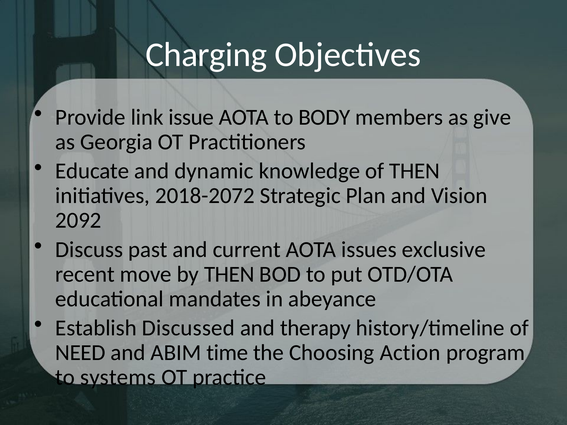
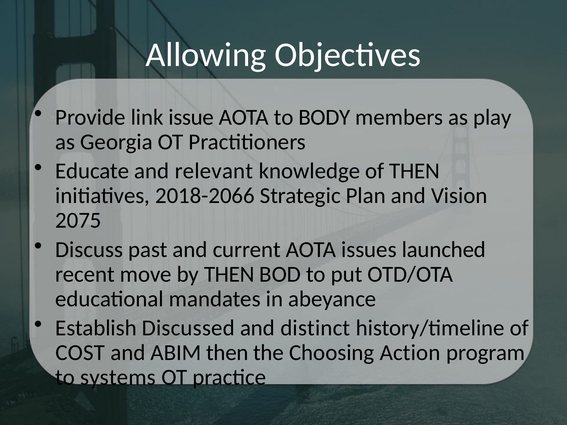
Charging: Charging -> Allowing (206, 55)
give: give -> play (492, 117)
dynamic: dynamic -> relevant (214, 171)
2018-2072: 2018-2072 -> 2018-2066 (205, 196)
2092: 2092 -> 2075 (78, 221)
exclusive: exclusive -> launched (444, 250)
therapy: therapy -> distinct (315, 328)
NEED: NEED -> COST (80, 353)
ABIM time: time -> then (227, 353)
